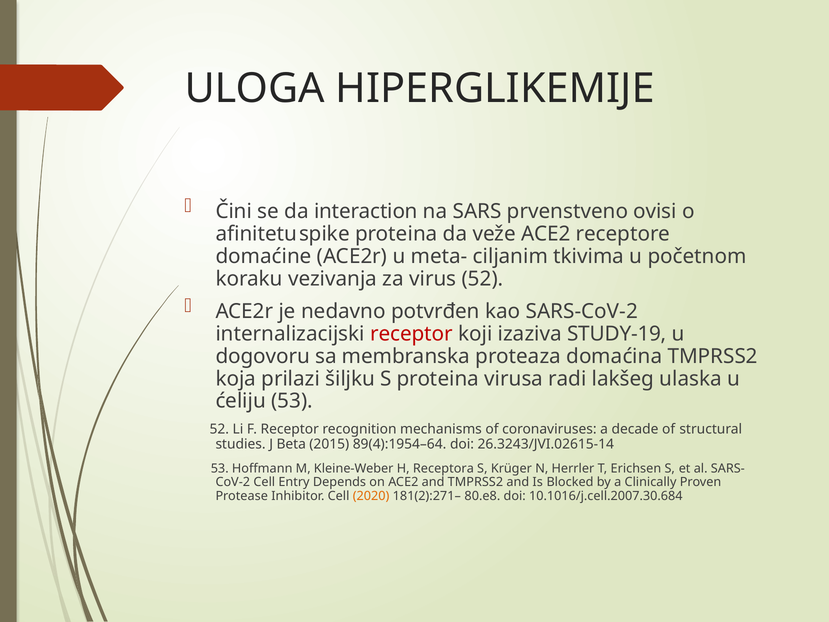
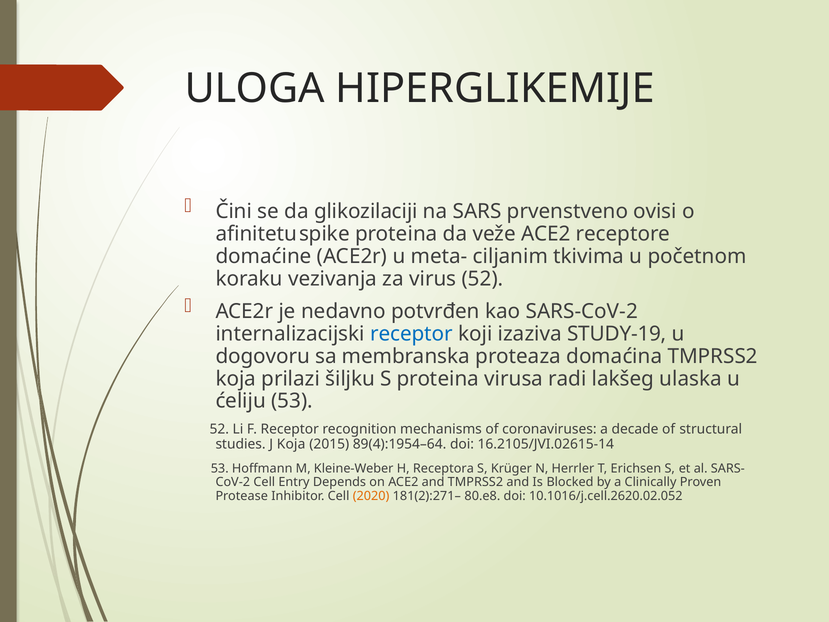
interaction: interaction -> glikozilaciji (366, 211)
receptor colour: red -> blue (412, 334)
J Beta: Beta -> Koja (291, 444)
26.3243/JVI.02615-14: 26.3243/JVI.02615-14 -> 16.2105/JVI.02615-14 (546, 444)
10.1016/j.cell.2007.30.684: 10.1016/j.cell.2007.30.684 -> 10.1016/j.cell.2620.02.052 (606, 496)
